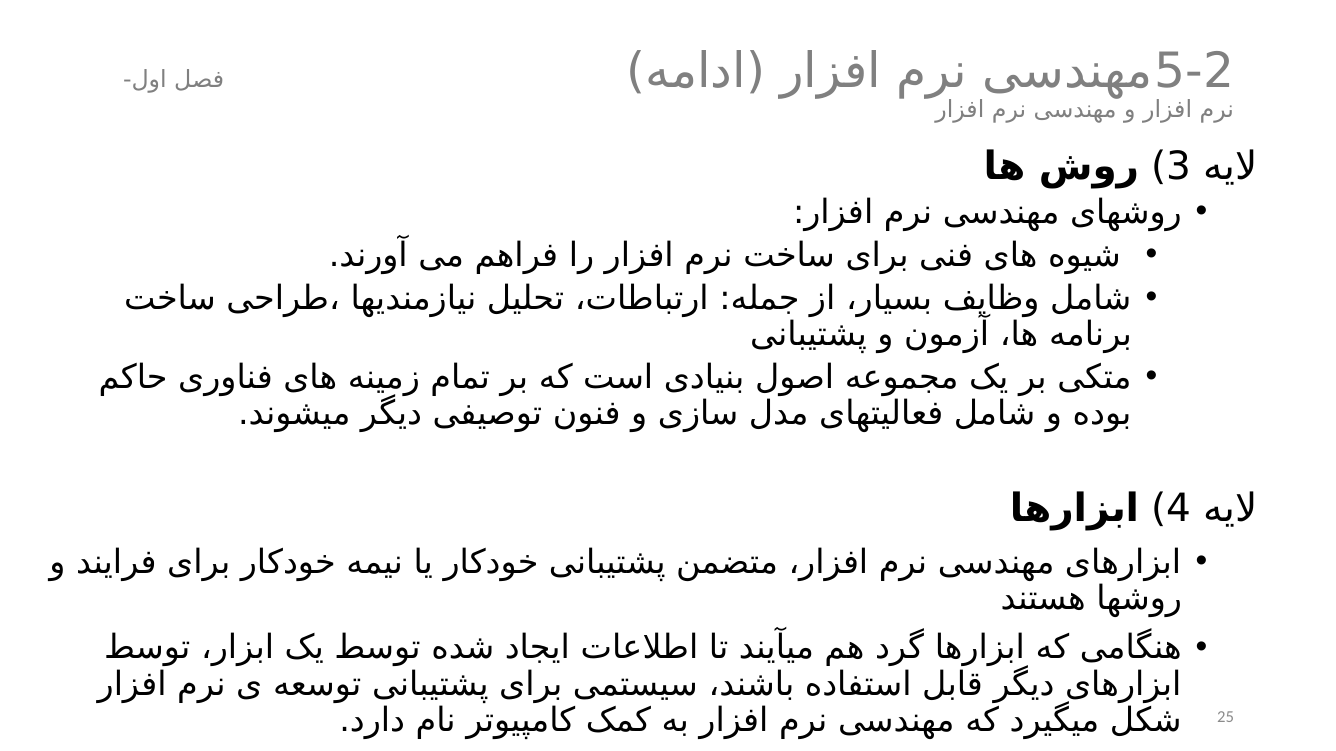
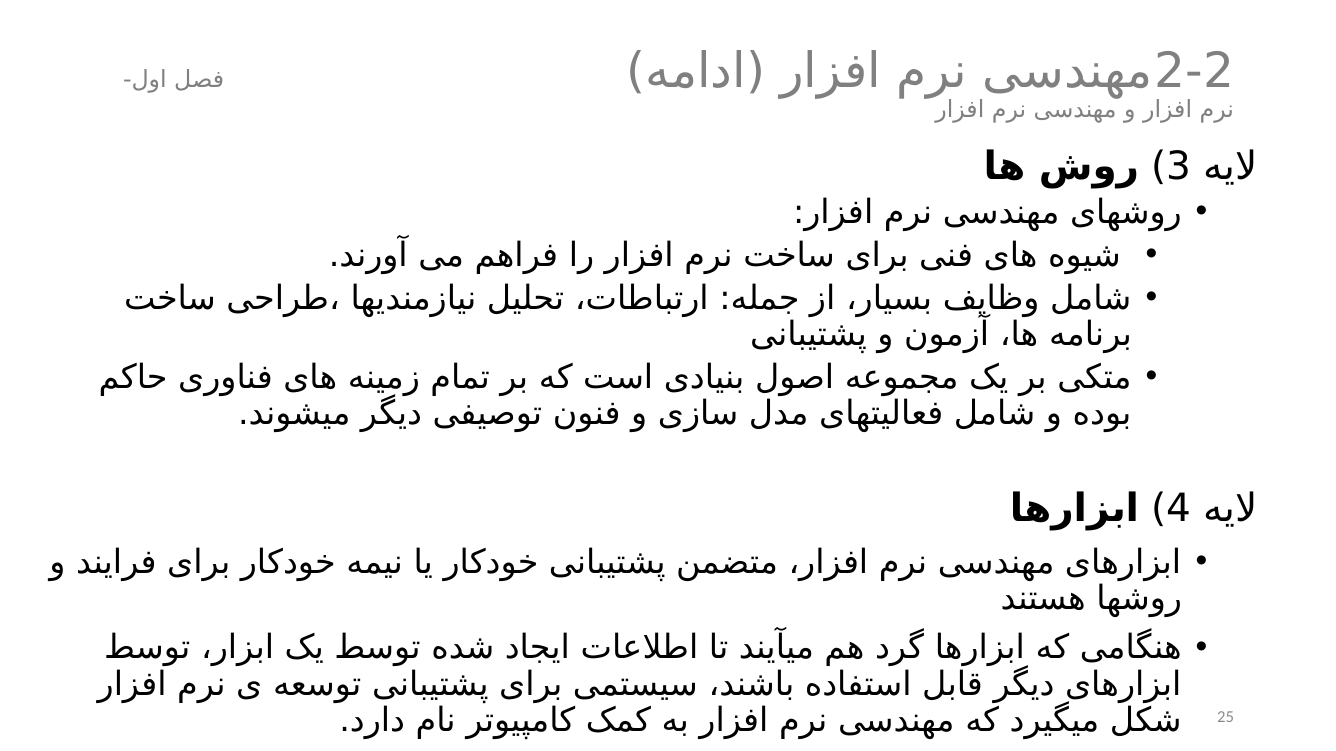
5-2: 5-2 -> 2-2 (1194, 71)
